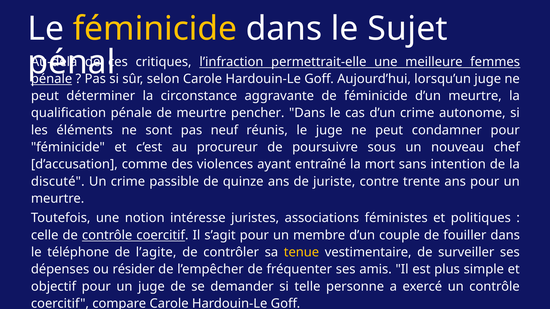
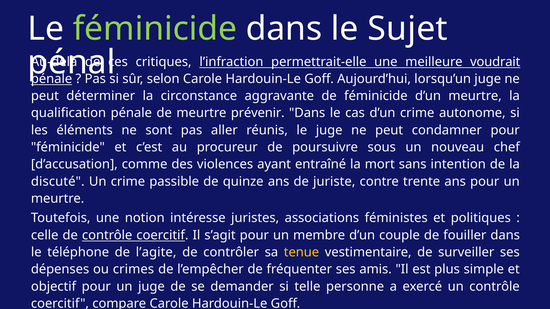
féminicide colour: yellow -> light green (155, 29)
femmes: femmes -> voudrait (495, 62)
pencher: pencher -> prévenir (258, 113)
neuf: neuf -> aller (224, 130)
résider: résider -> crimes (134, 270)
